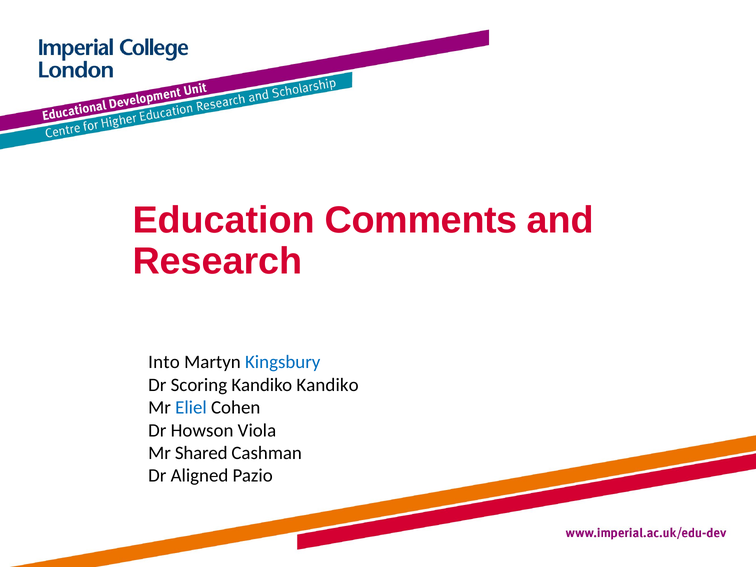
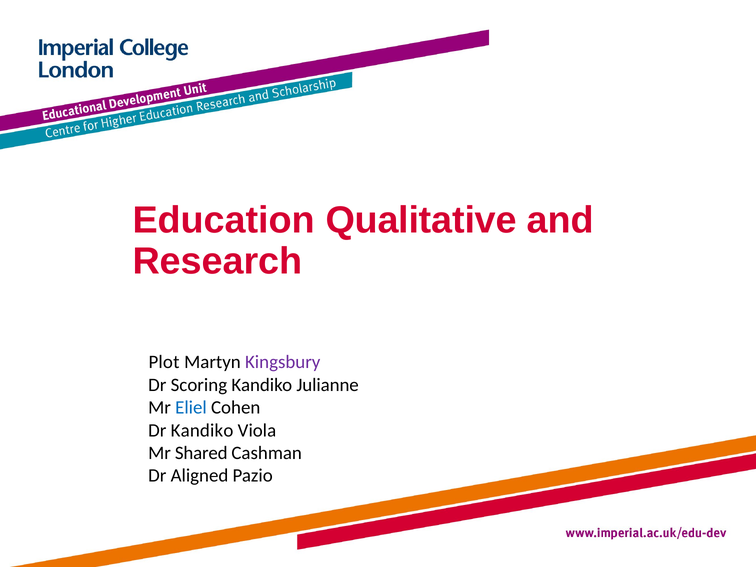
Comments: Comments -> Qualitative (421, 220)
Into: Into -> Plot (164, 362)
Kingsbury colour: blue -> purple (283, 362)
Kandiko Kandiko: Kandiko -> Julianne (328, 385)
Dr Howson: Howson -> Kandiko (202, 430)
